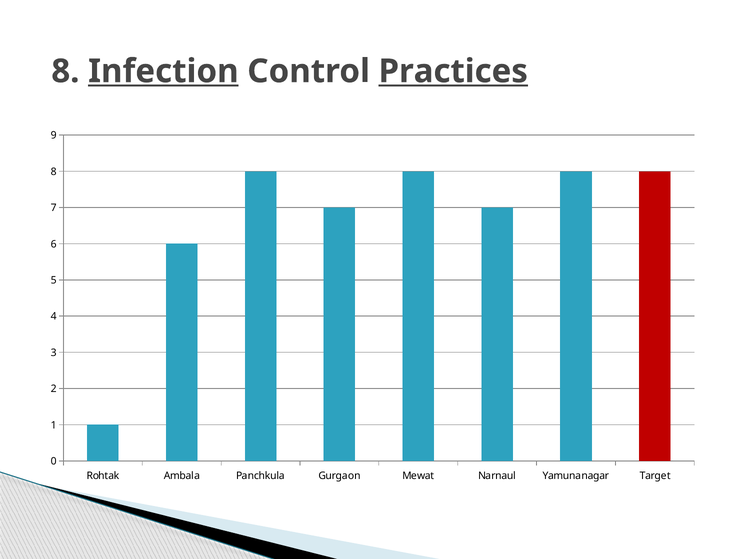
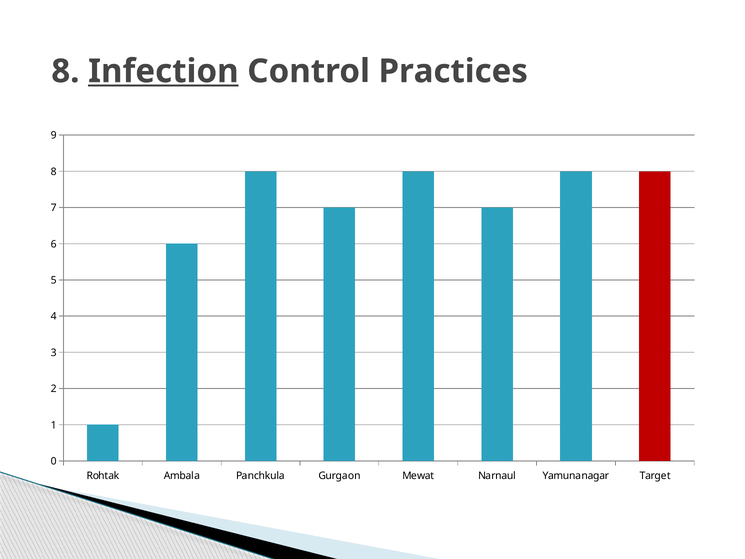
Practices underline: present -> none (453, 71)
